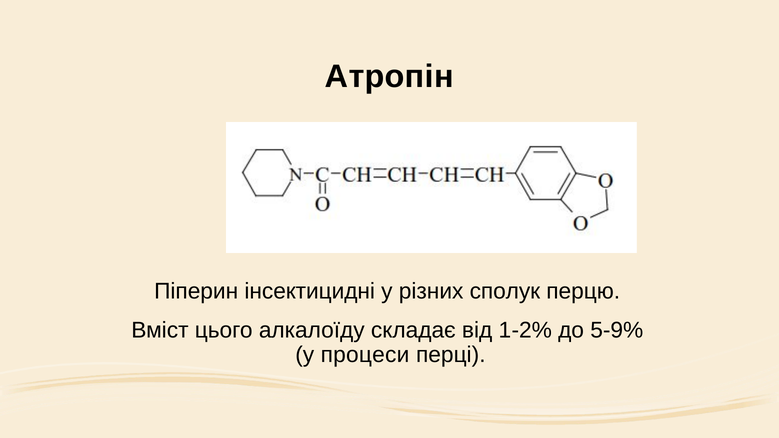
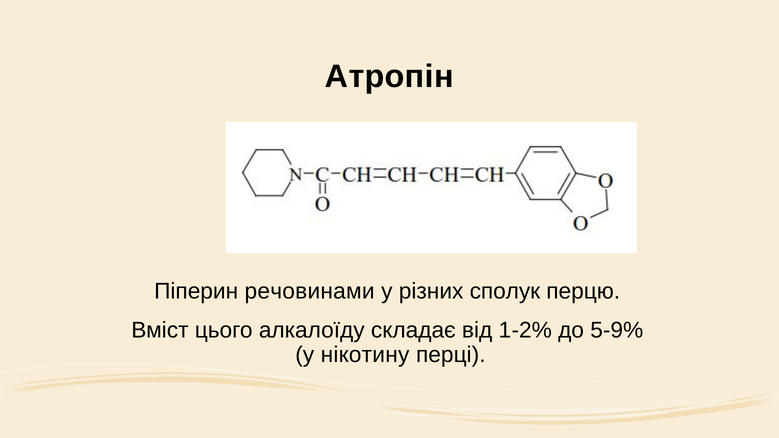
інсектицидні: інсектицидні -> речовинами (310, 291)
процеси: процеси -> нікотину (365, 355)
